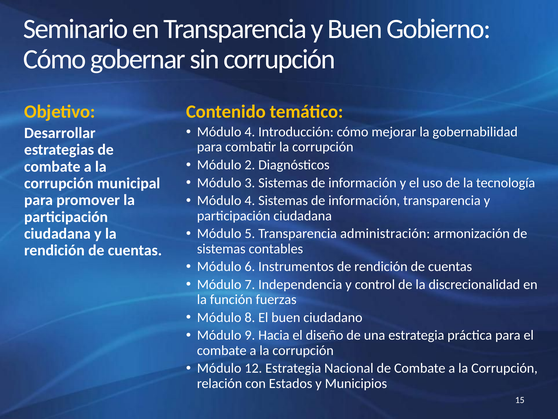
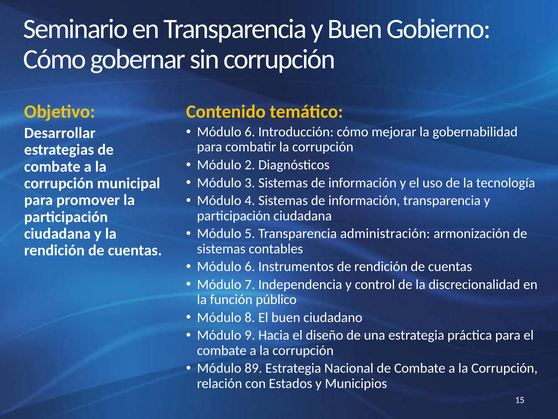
4: 4 -> 6 (250, 132)
fuerzas: fuerzas -> público (276, 299)
12: 12 -> 89 (253, 368)
